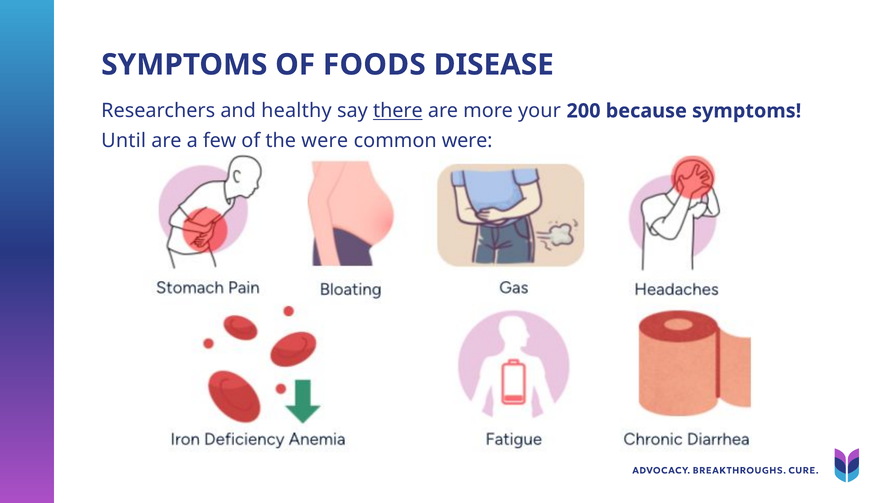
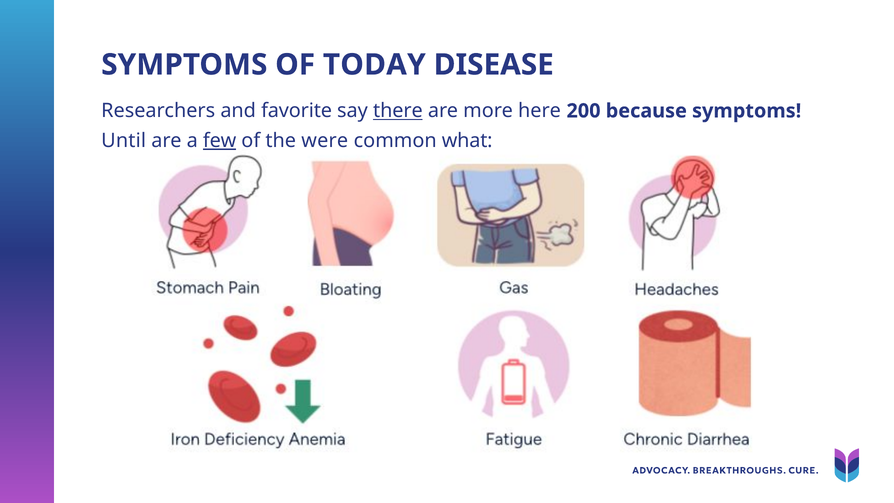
FOODS: FOODS -> TODAY (374, 65)
healthy: healthy -> favorite (297, 111)
your: your -> here (539, 111)
few underline: none -> present (220, 141)
common were: were -> what (467, 141)
